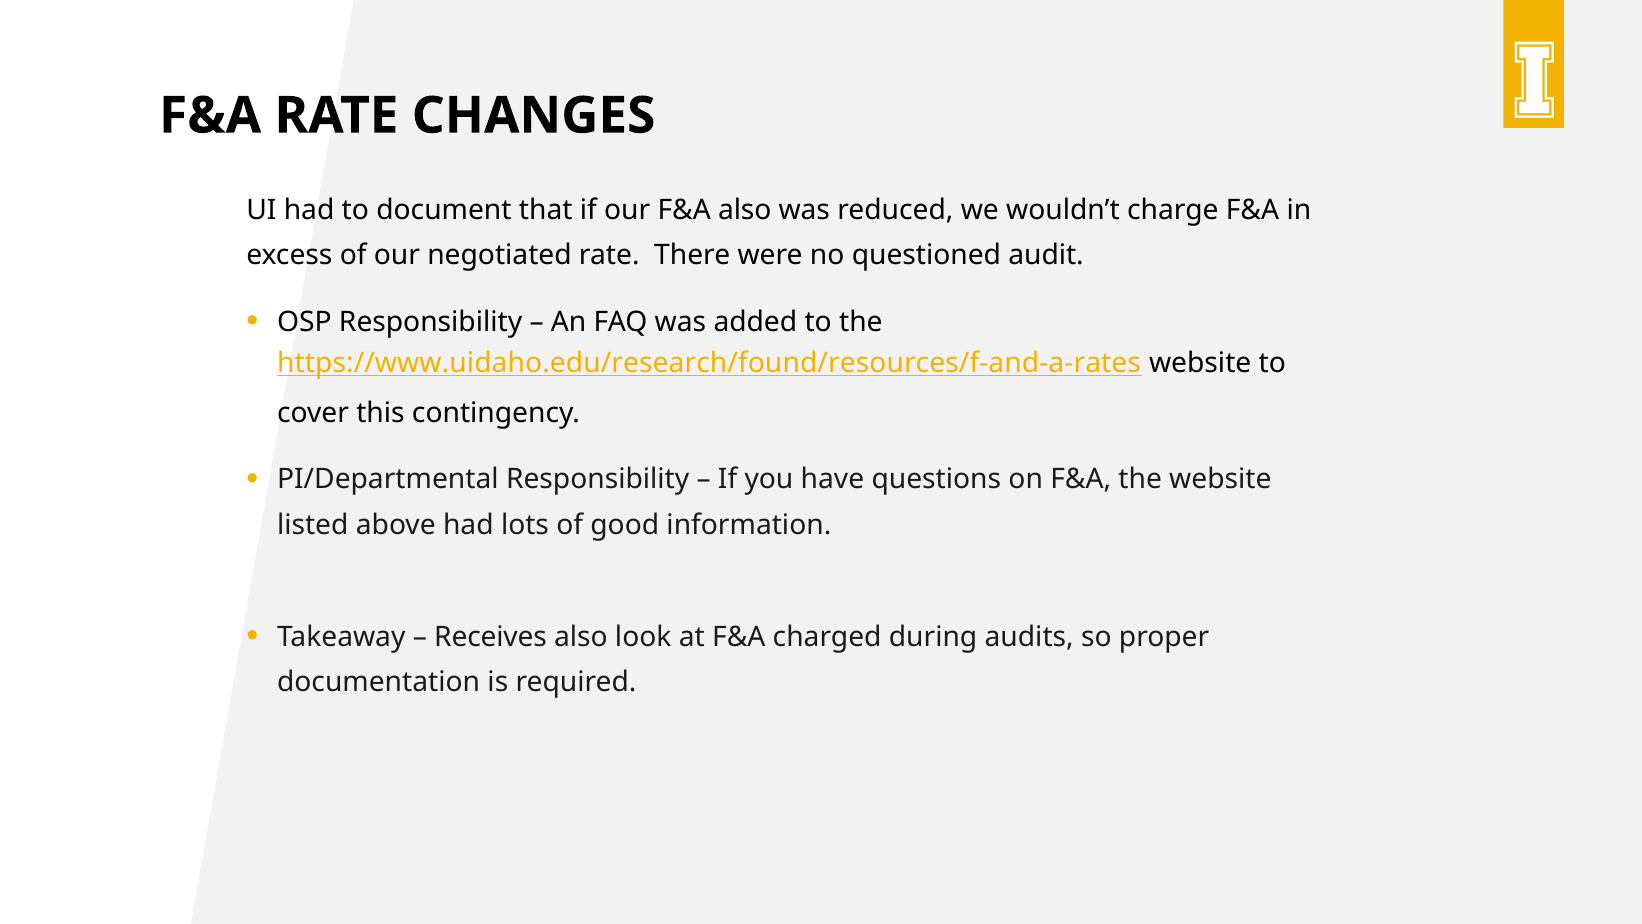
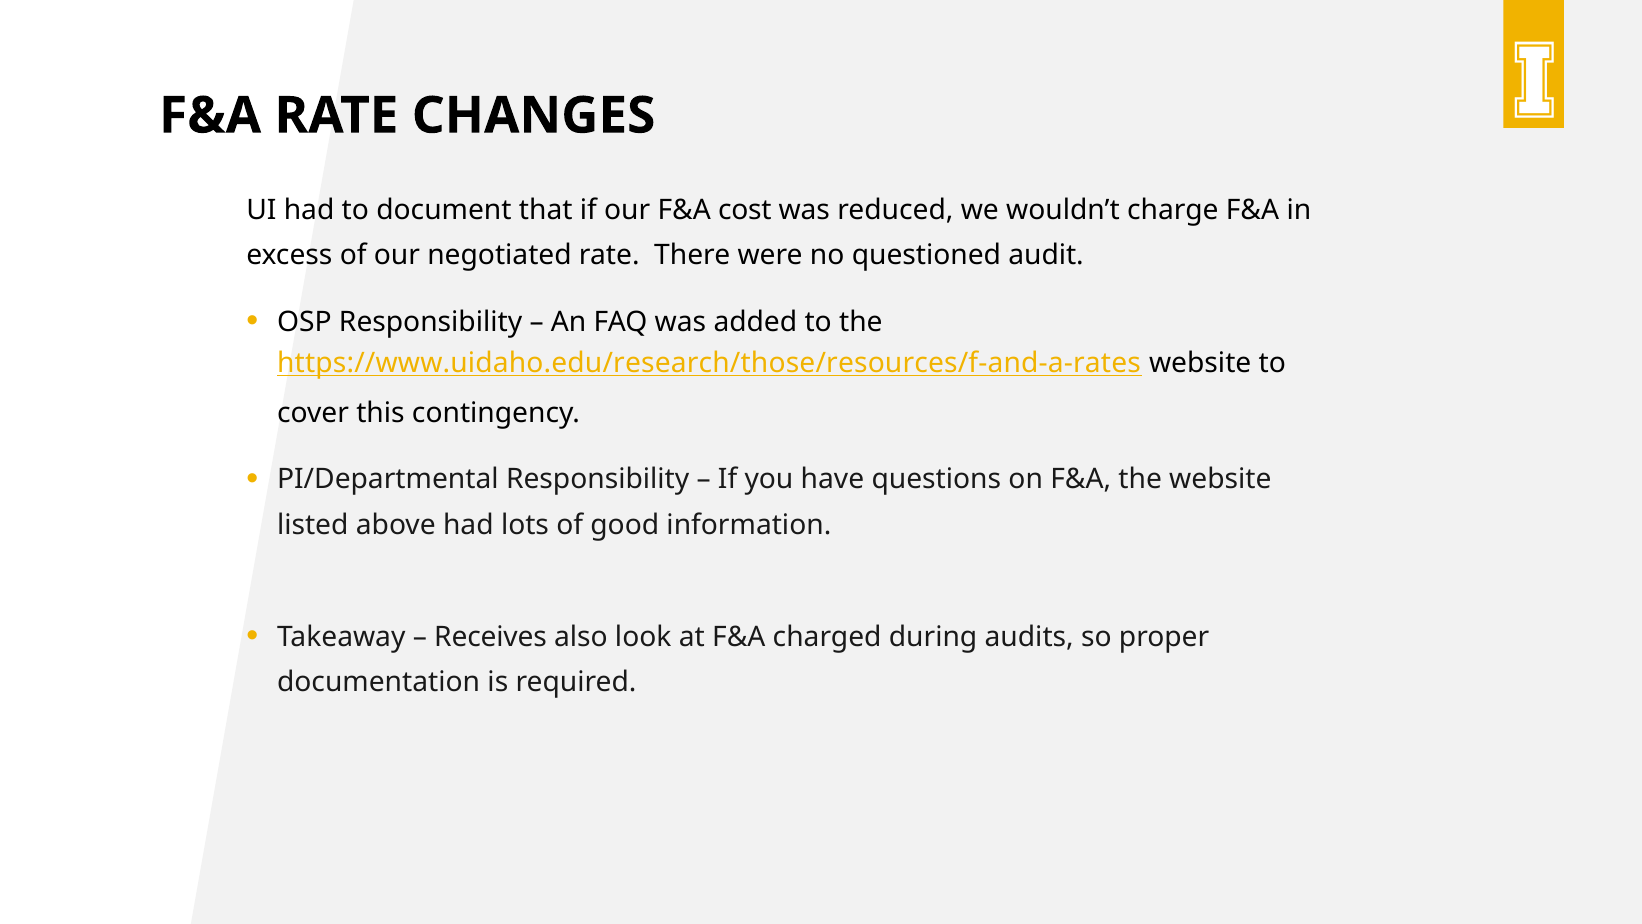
F&A also: also -> cost (745, 210)
https://www.uidaho.edu/research/found/resources/f-and-a-rates: https://www.uidaho.edu/research/found/resources/f-and-a-rates -> https://www.uidaho.edu/research/those/resources/f-and-a-rates (709, 363)
